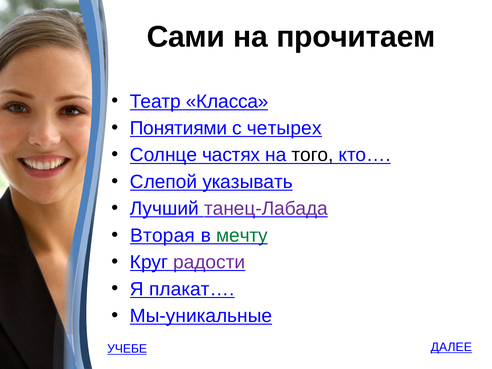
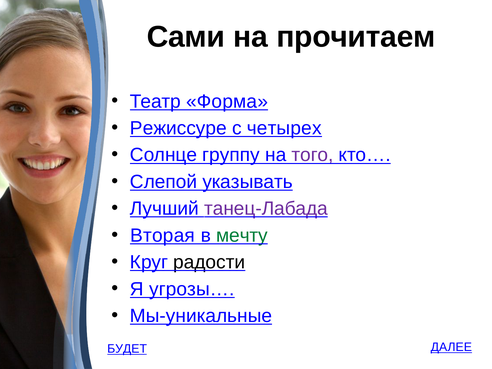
Класса: Класса -> Форма (227, 101)
Понятиями: Понятиями -> Режиссуре (178, 128)
частях: частях -> группу (231, 155)
того colour: black -> purple (313, 155)
радости colour: purple -> black (209, 262)
плакат…: плакат… -> угрозы… (192, 289)
УЧЕБЕ: УЧЕБЕ -> БУДЕТ (127, 349)
